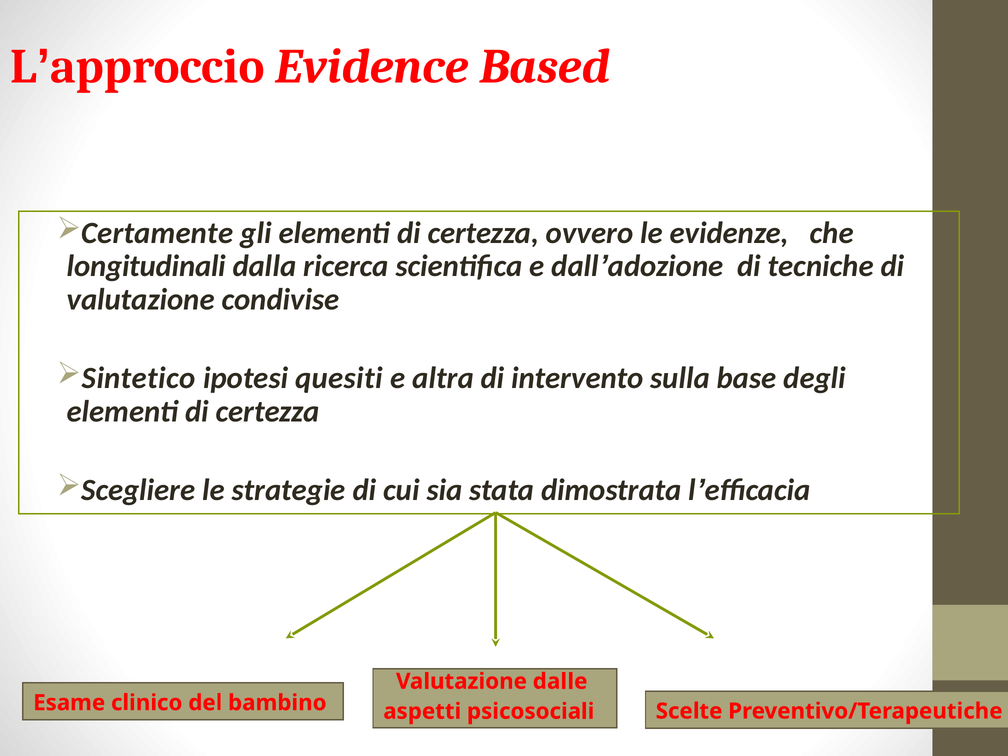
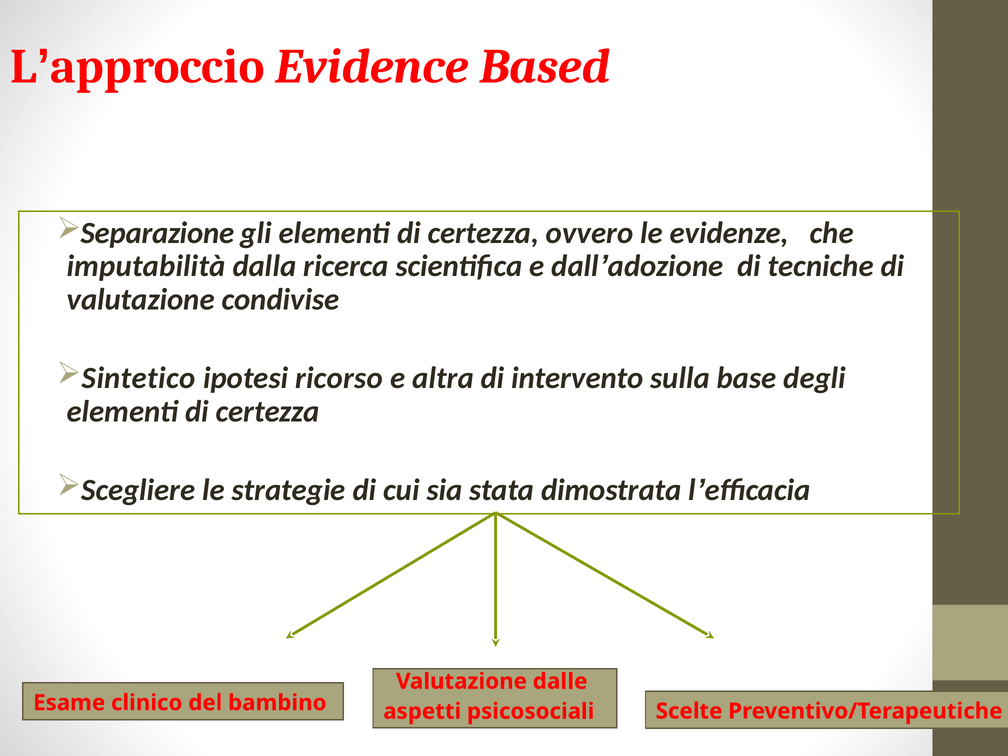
Certamente: Certamente -> Separazione (158, 233)
longitudinali: longitudinali -> imputabilità (146, 266)
quesiti: quesiti -> ricorso (339, 378)
